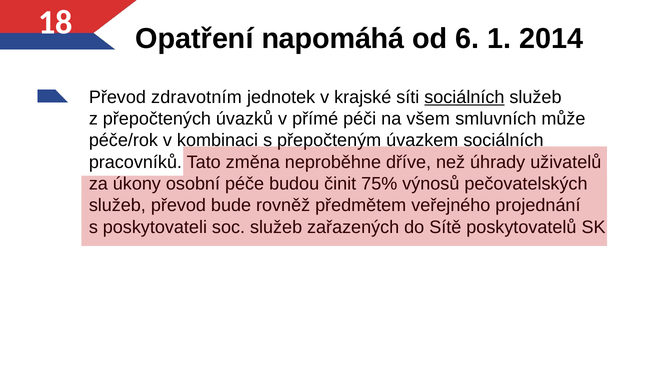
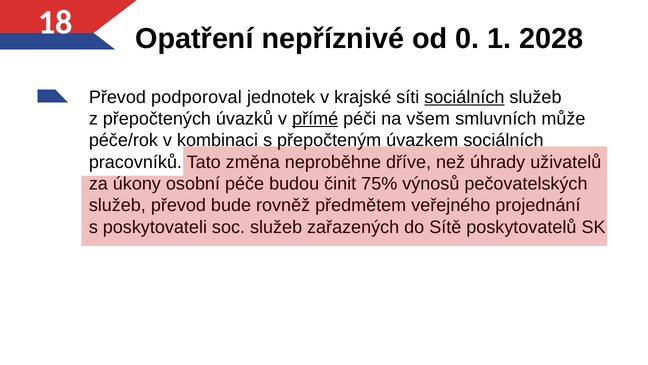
napomáhá: napomáhá -> nepříznivé (333, 39)
6: 6 -> 0 (467, 39)
2014: 2014 -> 2028 (551, 39)
zdravotním: zdravotním -> podporoval (196, 97)
přímé underline: none -> present (315, 119)
